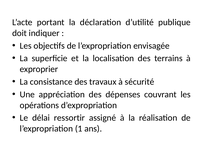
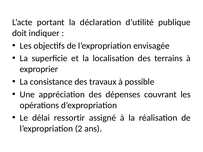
sécurité: sécurité -> possible (140, 82)
1: 1 -> 2 (79, 129)
